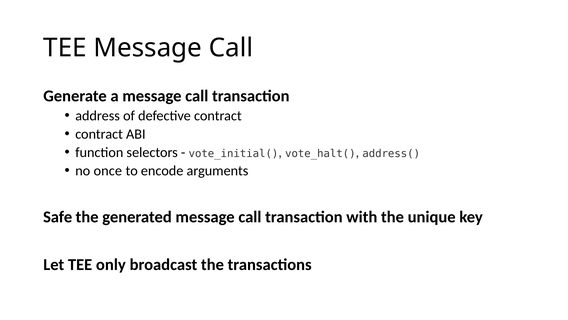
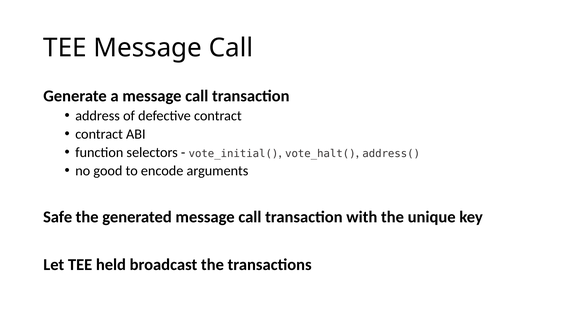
once: once -> good (108, 170)
only: only -> held (111, 264)
